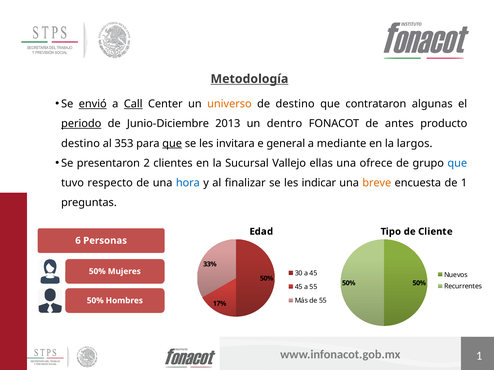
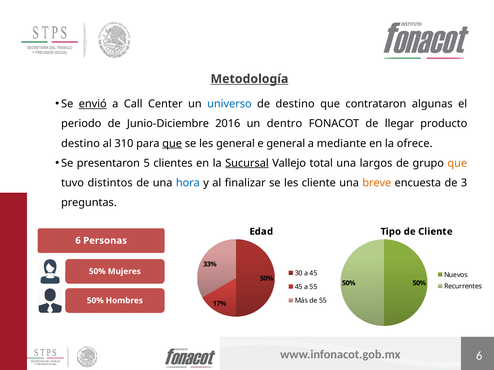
Call underline: present -> none (133, 104)
universo colour: orange -> blue (229, 104)
periodo underline: present -> none (81, 124)
2013: 2013 -> 2016 (228, 124)
antes: antes -> llegar (399, 124)
353: 353 -> 310 (124, 144)
les invitara: invitara -> general (235, 144)
largos: largos -> ofrece (415, 144)
2: 2 -> 5 (147, 163)
Sucursal underline: none -> present (247, 163)
ellas: ellas -> total (321, 163)
ofrece: ofrece -> largos (376, 163)
que colour: blue -> orange (457, 163)
respecto: respecto -> distintos (110, 183)
les indicar: indicar -> cliente (319, 183)
de 1: 1 -> 3 (464, 183)
1: 1 -> 6 (479, 356)
